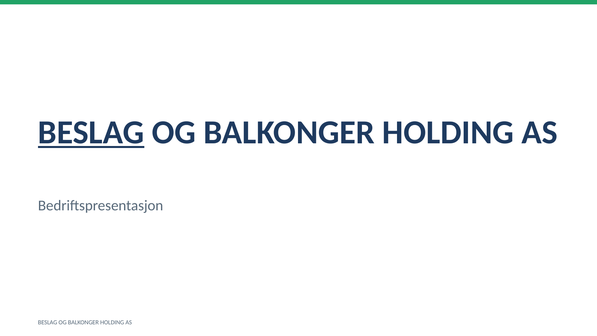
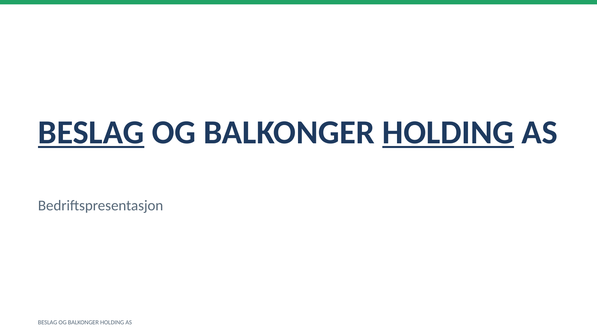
HOLDING underline: none -> present (448, 132)
